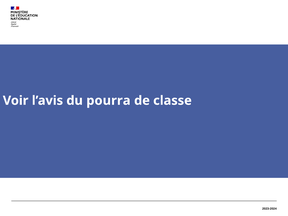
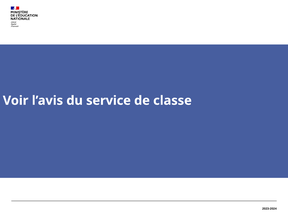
pourra: pourra -> service (109, 101)
